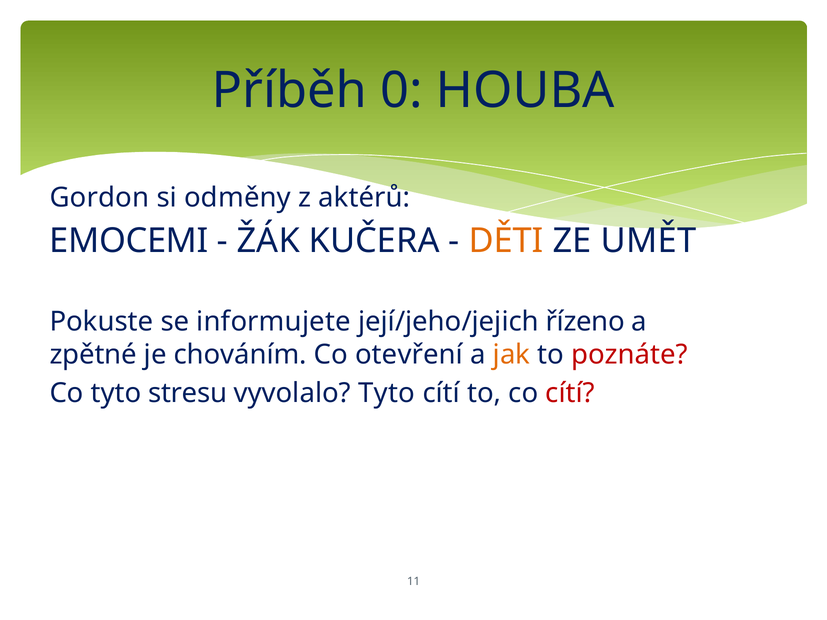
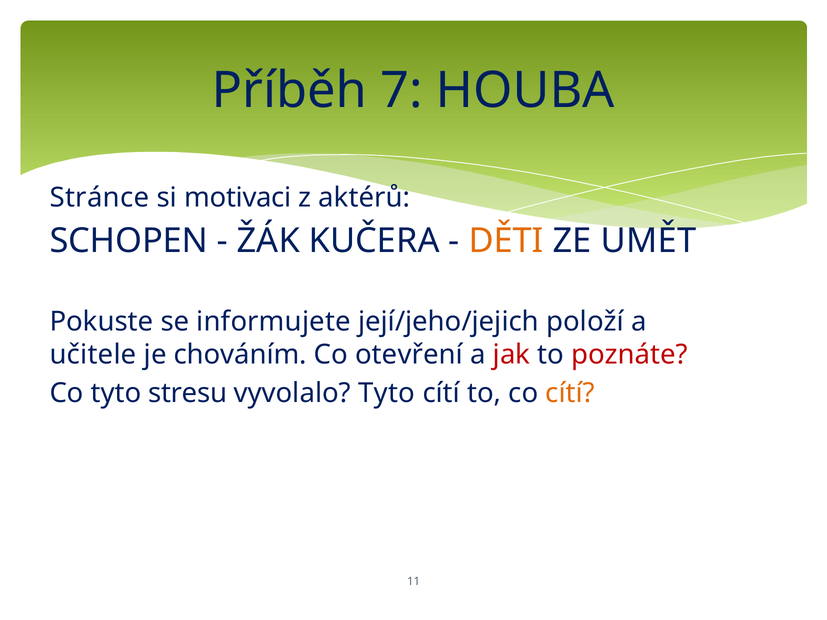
0: 0 -> 7 (401, 91)
Gordon: Gordon -> Stránce (99, 198)
odměny: odměny -> motivaci (238, 198)
EMOCEMI: EMOCEMI -> SCHOPEN (129, 241)
řízeno: řízeno -> položí (585, 322)
zpětné: zpětné -> učitele (93, 355)
jak colour: orange -> red (512, 355)
cítí colour: red -> orange (570, 393)
